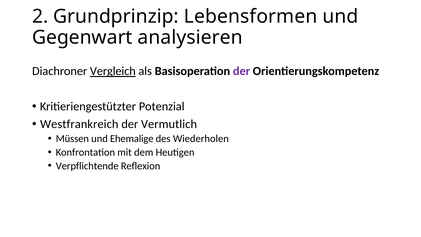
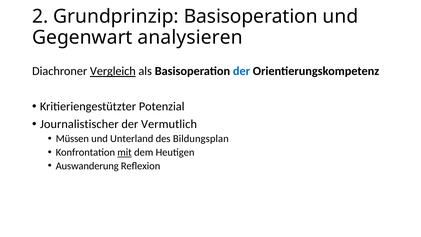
Grundprinzip Lebensformen: Lebensformen -> Basisoperation (251, 17)
der colour: purple -> blue (242, 71)
Westfrankreich: Westfrankreich -> Journalistischer (79, 124)
Ehemalige: Ehemalige -> Unterland (132, 139)
Wiederholen: Wiederholen -> Bildungsplan (201, 139)
mit underline: none -> present (125, 152)
Verpflichtende: Verpflichtende -> Auswanderung (87, 166)
